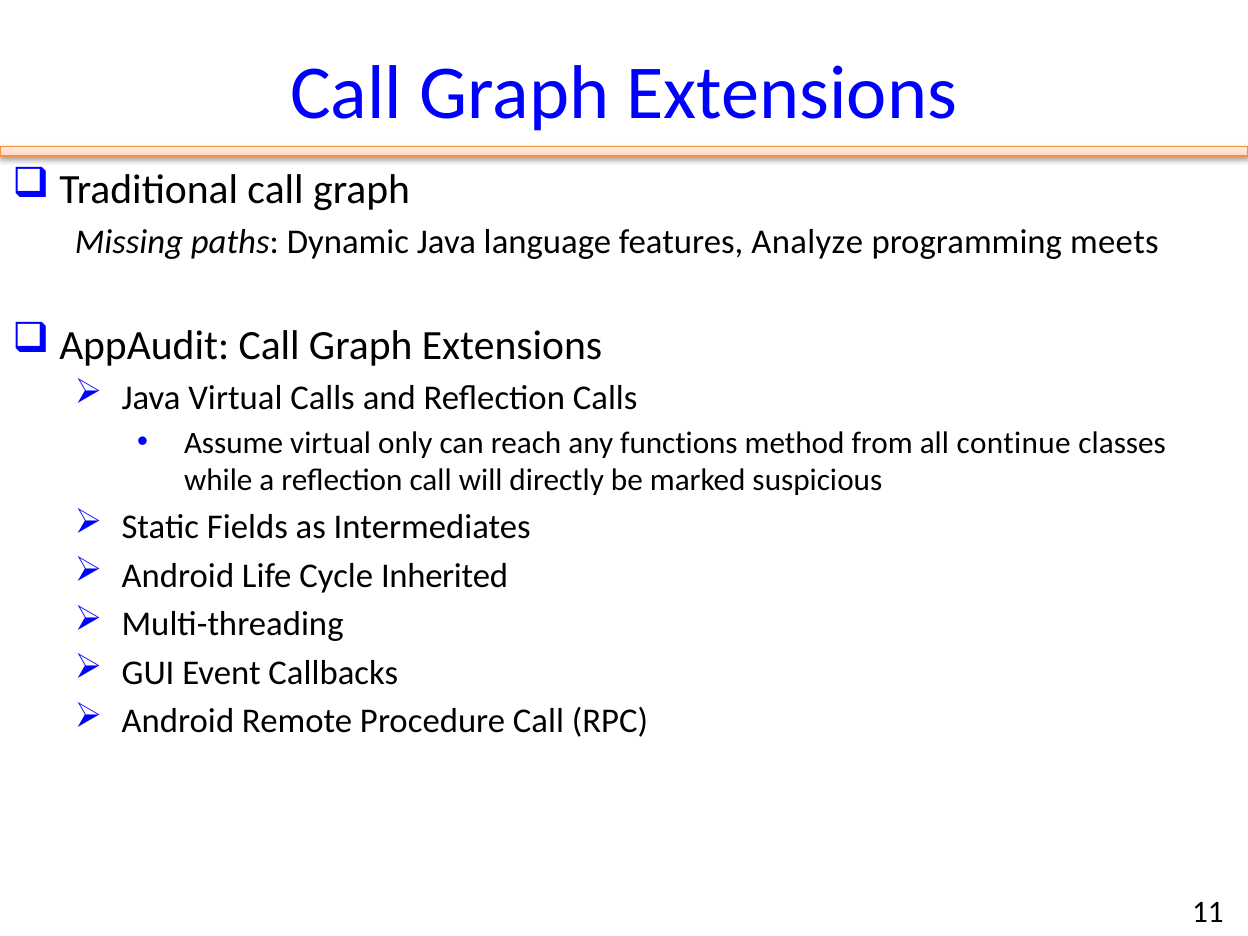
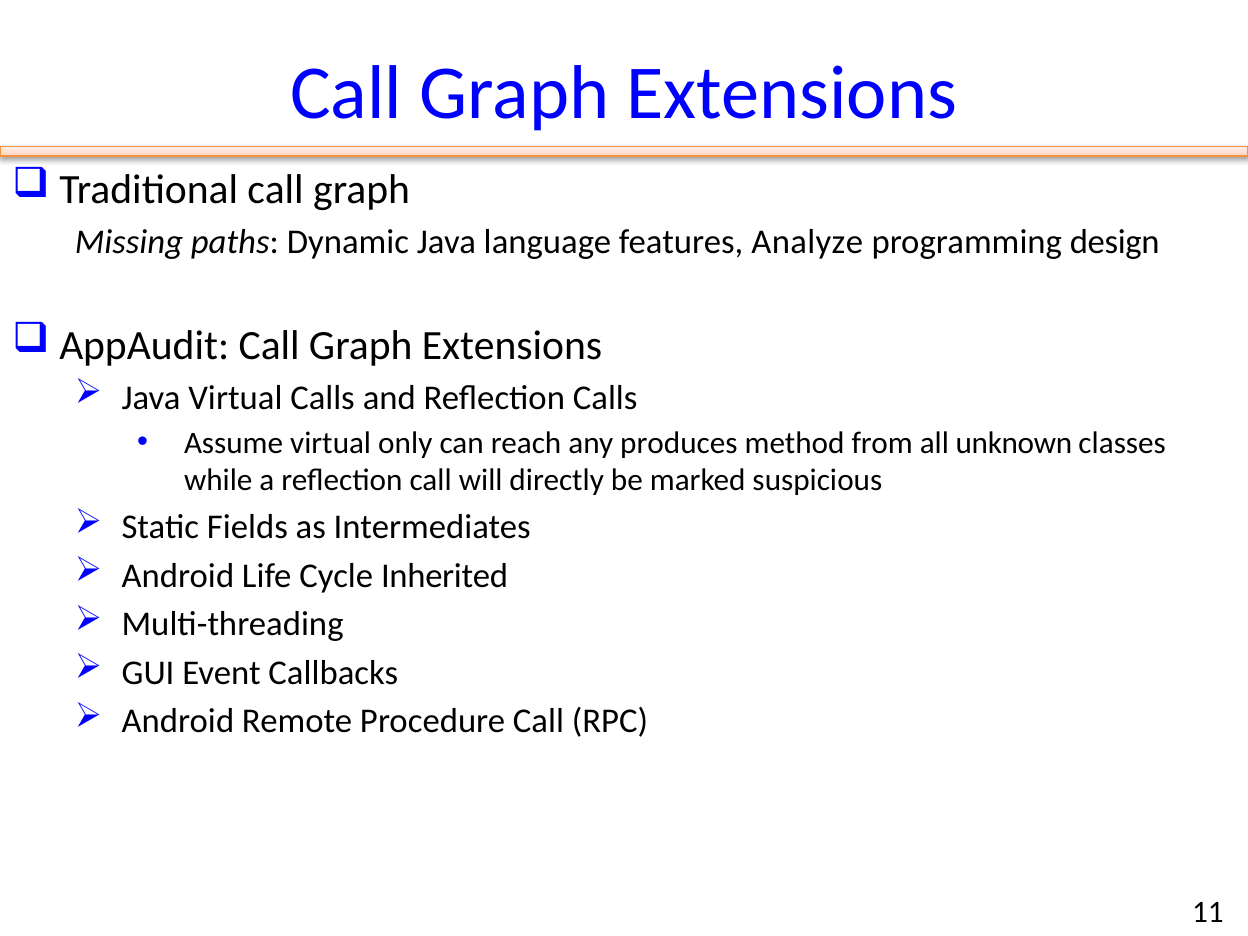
meets: meets -> design (1115, 242)
functions: functions -> produces (679, 443)
continue: continue -> unknown (1014, 443)
